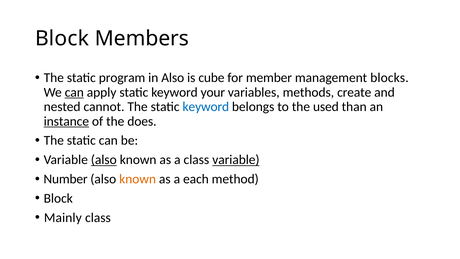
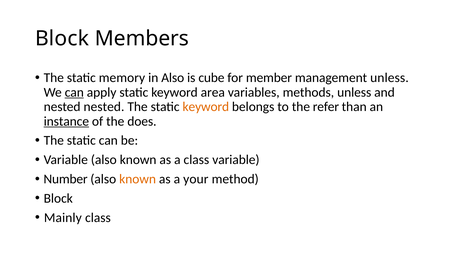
program: program -> memory (122, 78)
management blocks: blocks -> unless (389, 78)
your: your -> area (213, 92)
methods create: create -> unless (354, 92)
nested cannot: cannot -> nested (104, 107)
keyword colour: blue -> orange (206, 107)
used: used -> refer (326, 107)
also underline: present -> none (104, 160)
variable underline: present -> none (236, 160)
each: each -> your (196, 179)
